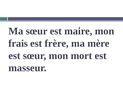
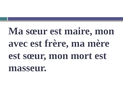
frais: frais -> avec (18, 43)
